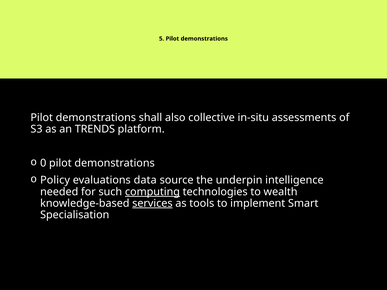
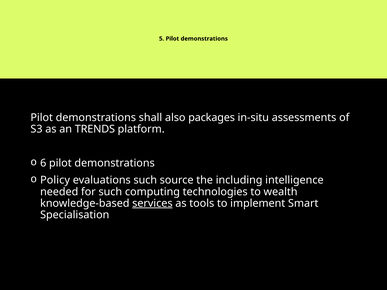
collective: collective -> packages (212, 118)
0: 0 -> 6 (43, 163)
evaluations data: data -> such (145, 180)
underpin: underpin -> including (239, 180)
computing underline: present -> none (152, 192)
